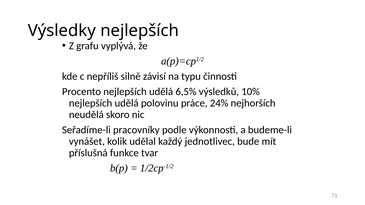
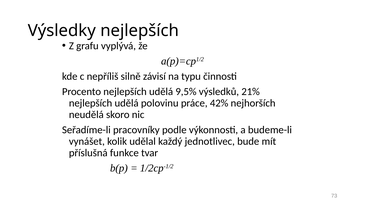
6,5%: 6,5% -> 9,5% (186, 92)
10%: 10% -> 21% (251, 92)
24%: 24% -> 42% (219, 103)
